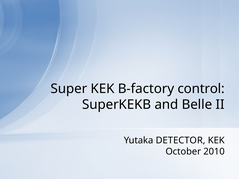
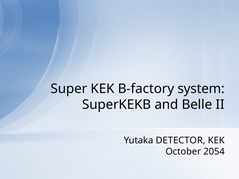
control: control -> system (201, 89)
2010: 2010 -> 2054 (214, 152)
